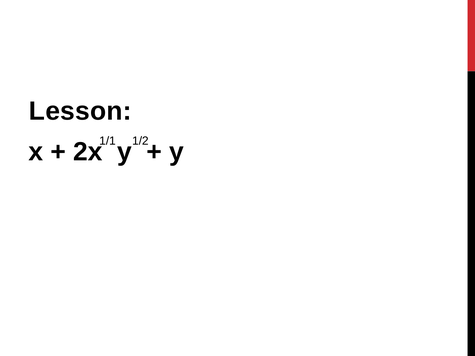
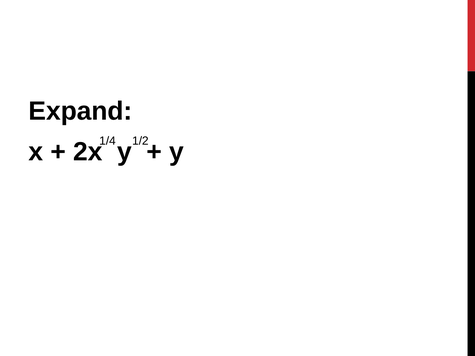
Lesson: Lesson -> Expand (80, 111)
1/1: 1/1 -> 1/4 (107, 141)
